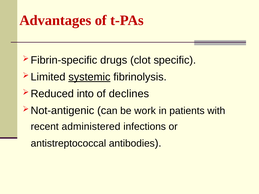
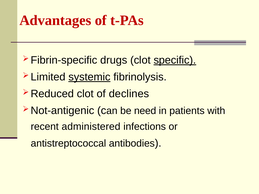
specific underline: none -> present (175, 60)
into: into -> clot (85, 94)
work: work -> need (145, 111)
